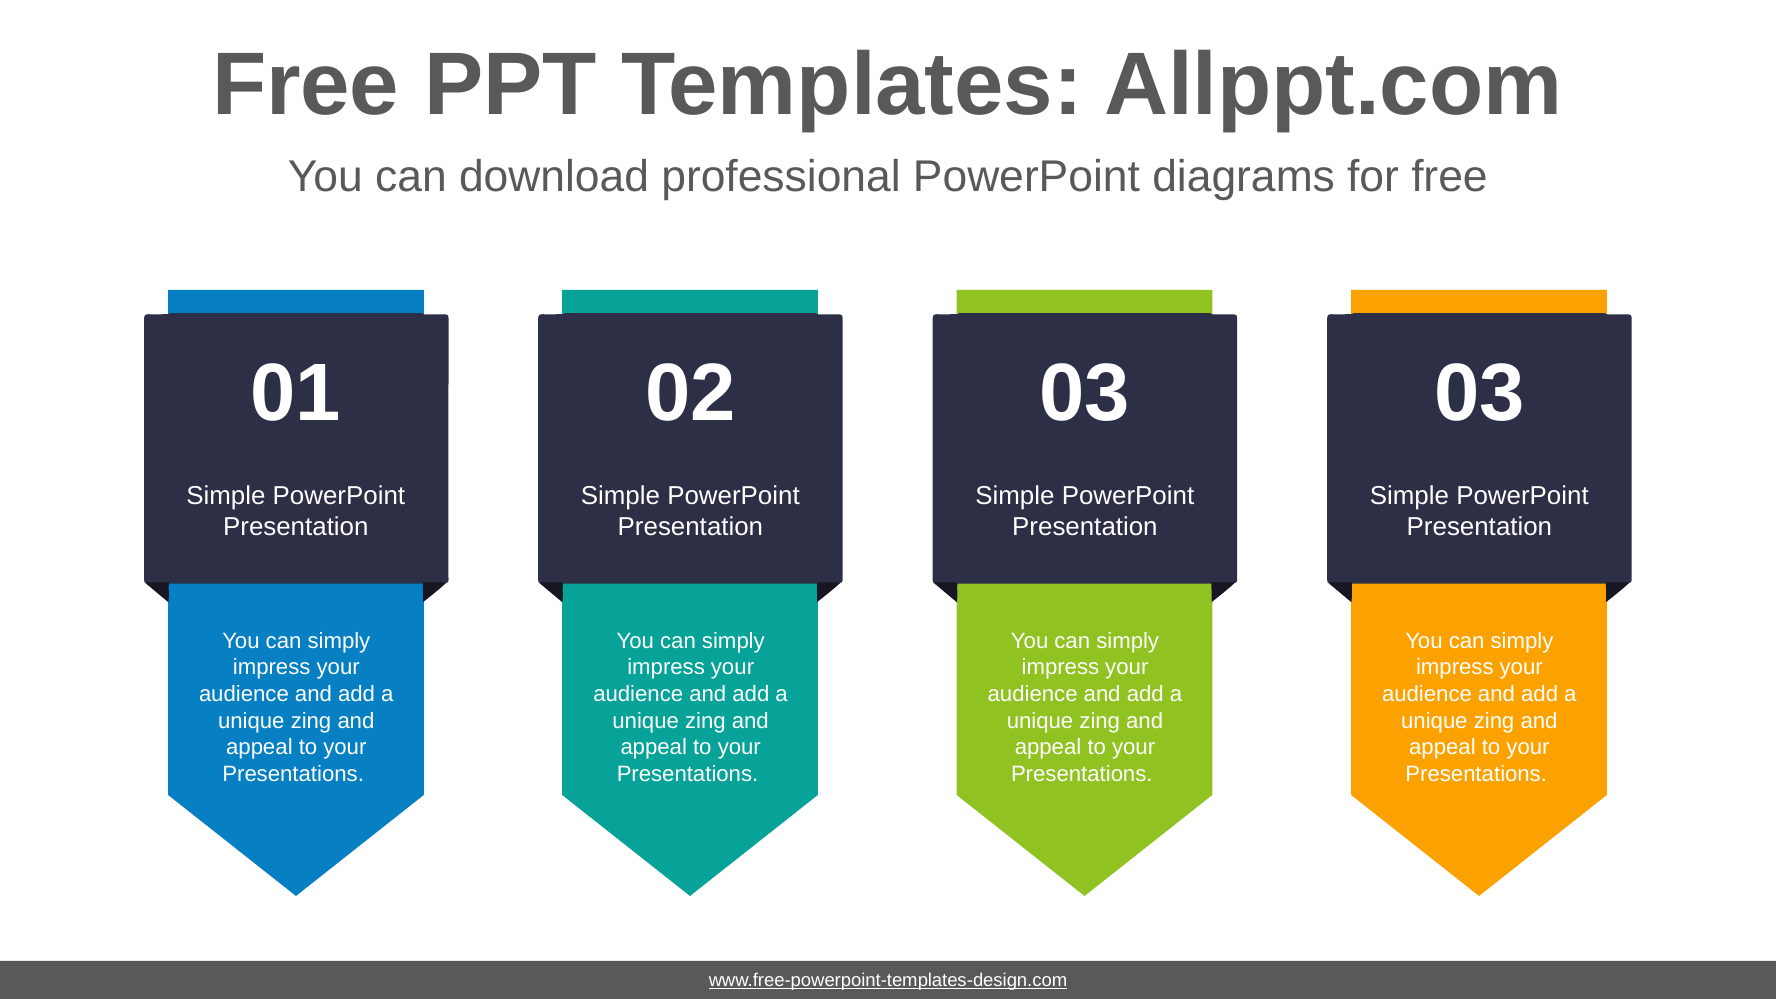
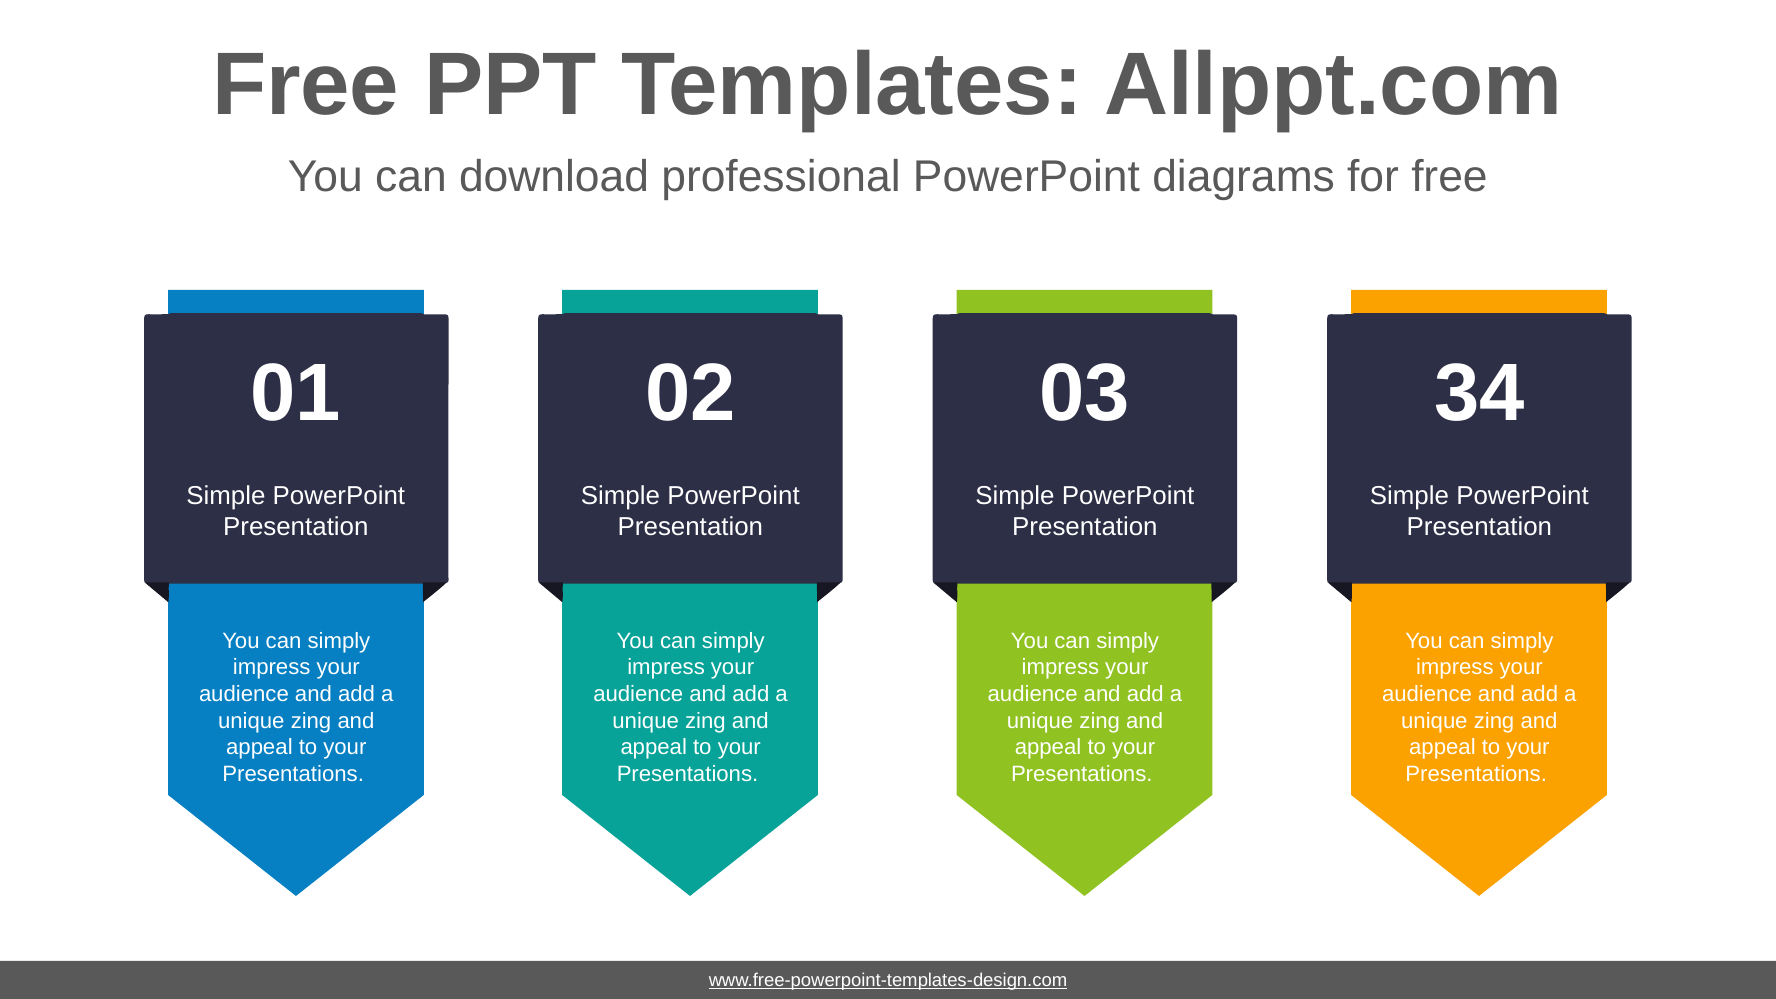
01 03: 03 -> 34 (1479, 394)
